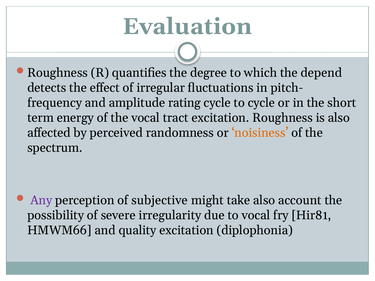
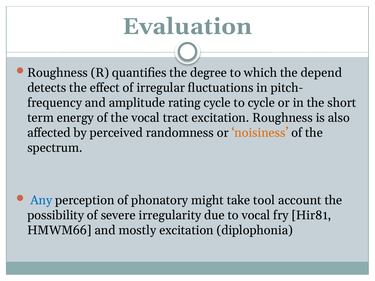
Any colour: purple -> blue (41, 200)
subjective: subjective -> phonatory (160, 200)
take also: also -> tool (264, 200)
quality: quality -> mostly (137, 230)
